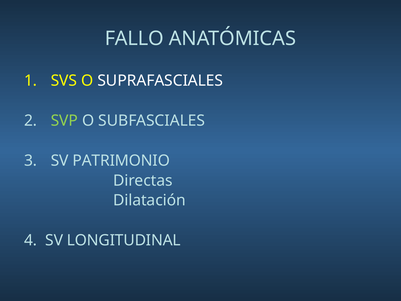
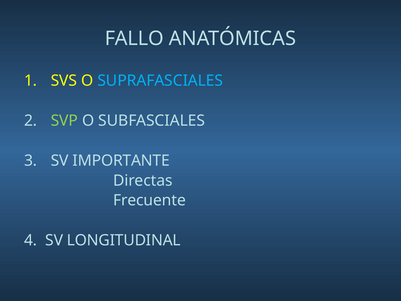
SUPRAFASCIALES colour: white -> light blue (160, 81)
PATRIMONIO: PATRIMONIO -> IMPORTANTE (121, 160)
Dilatación: Dilatación -> Frecuente (149, 200)
